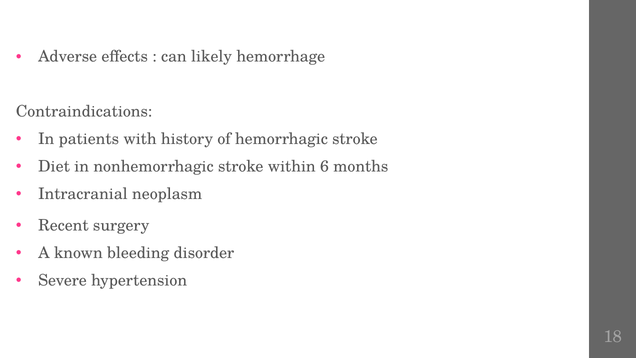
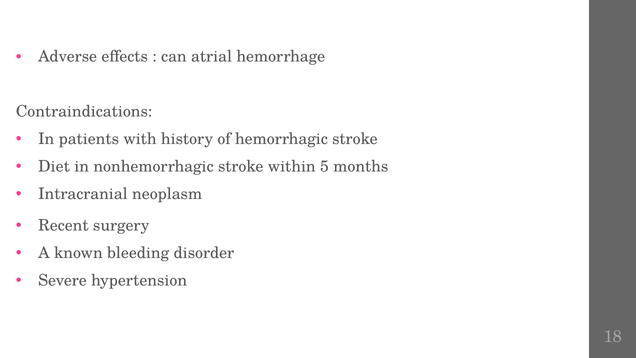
likely: likely -> atrial (212, 57)
6: 6 -> 5 (324, 166)
